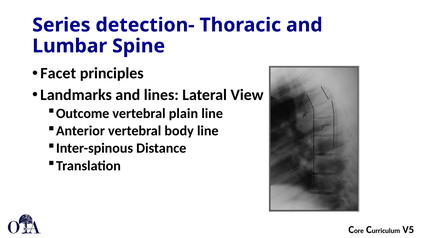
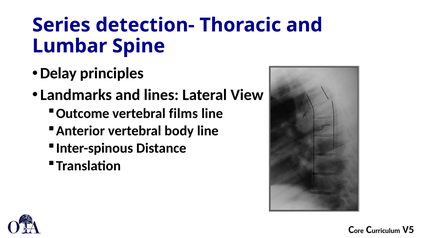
Facet: Facet -> Delay (58, 73)
plain: plain -> films (183, 113)
